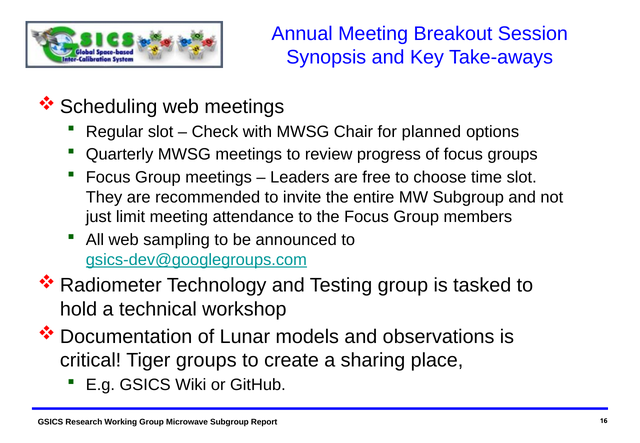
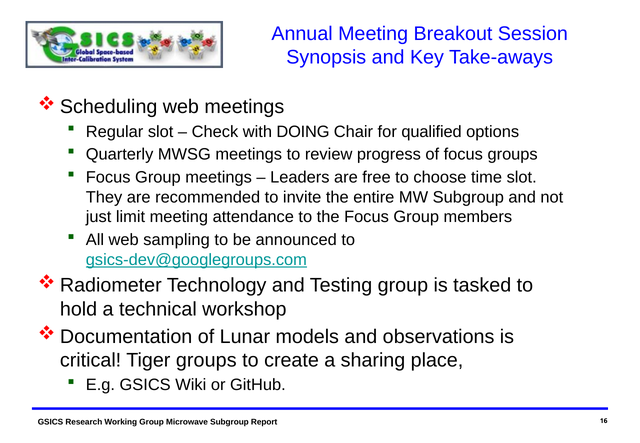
with MWSG: MWSG -> DOING (303, 132)
planned: planned -> qualified (432, 132)
